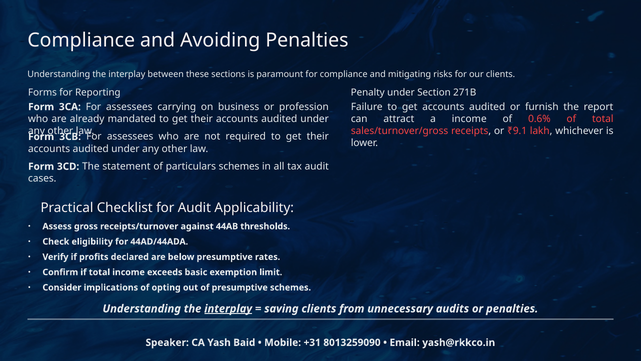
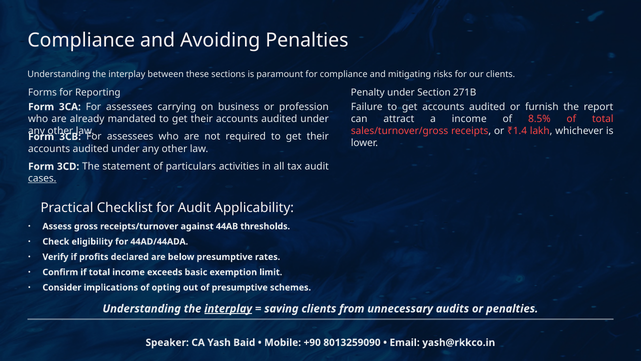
0.6%: 0.6% -> 8.5% (539, 119)
₹9.1: ₹9.1 -> ₹1.4 (517, 131)
particulars schemes: schemes -> activities (239, 166)
cases underline: none -> present (42, 178)
+31: +31 -> +90 (312, 342)
